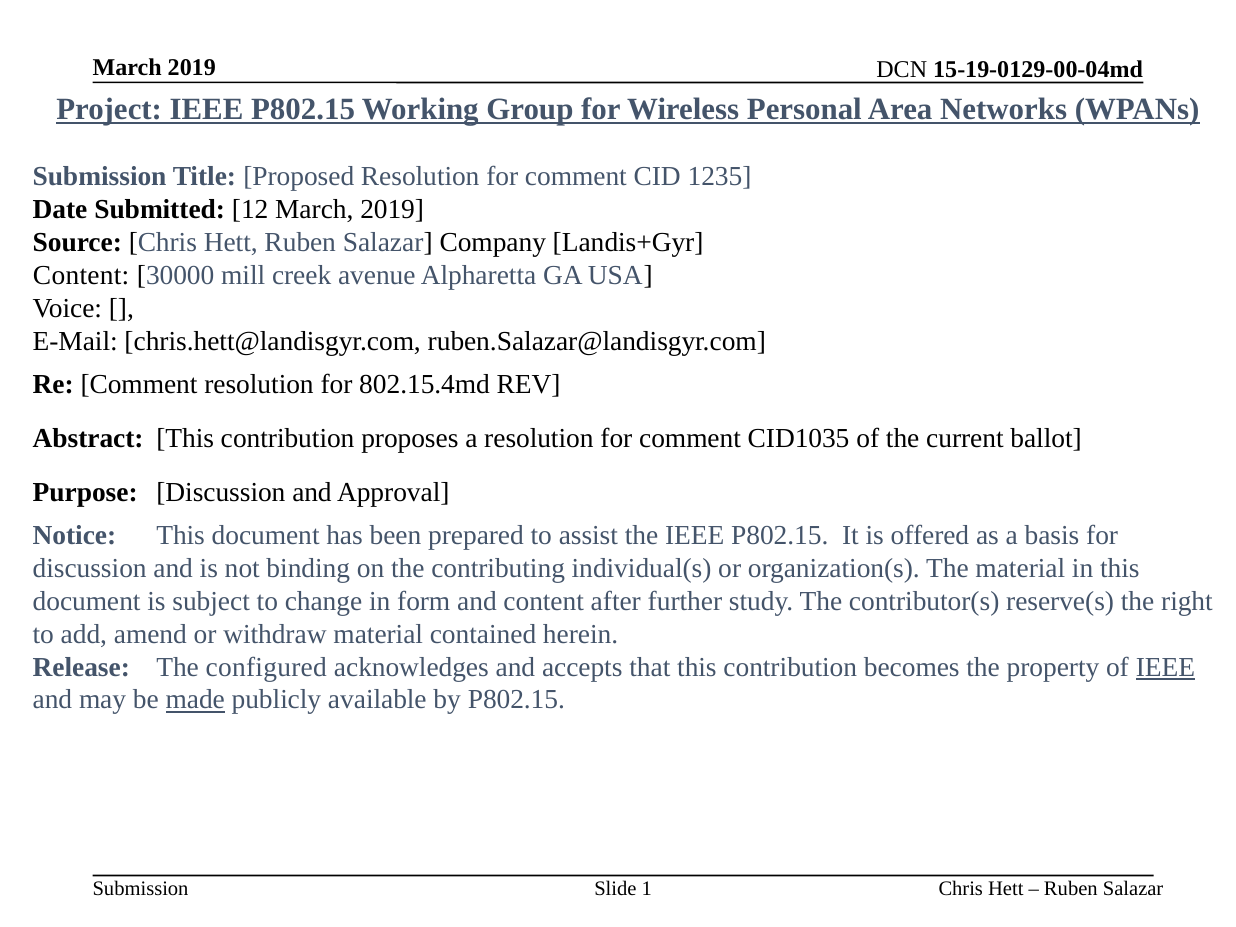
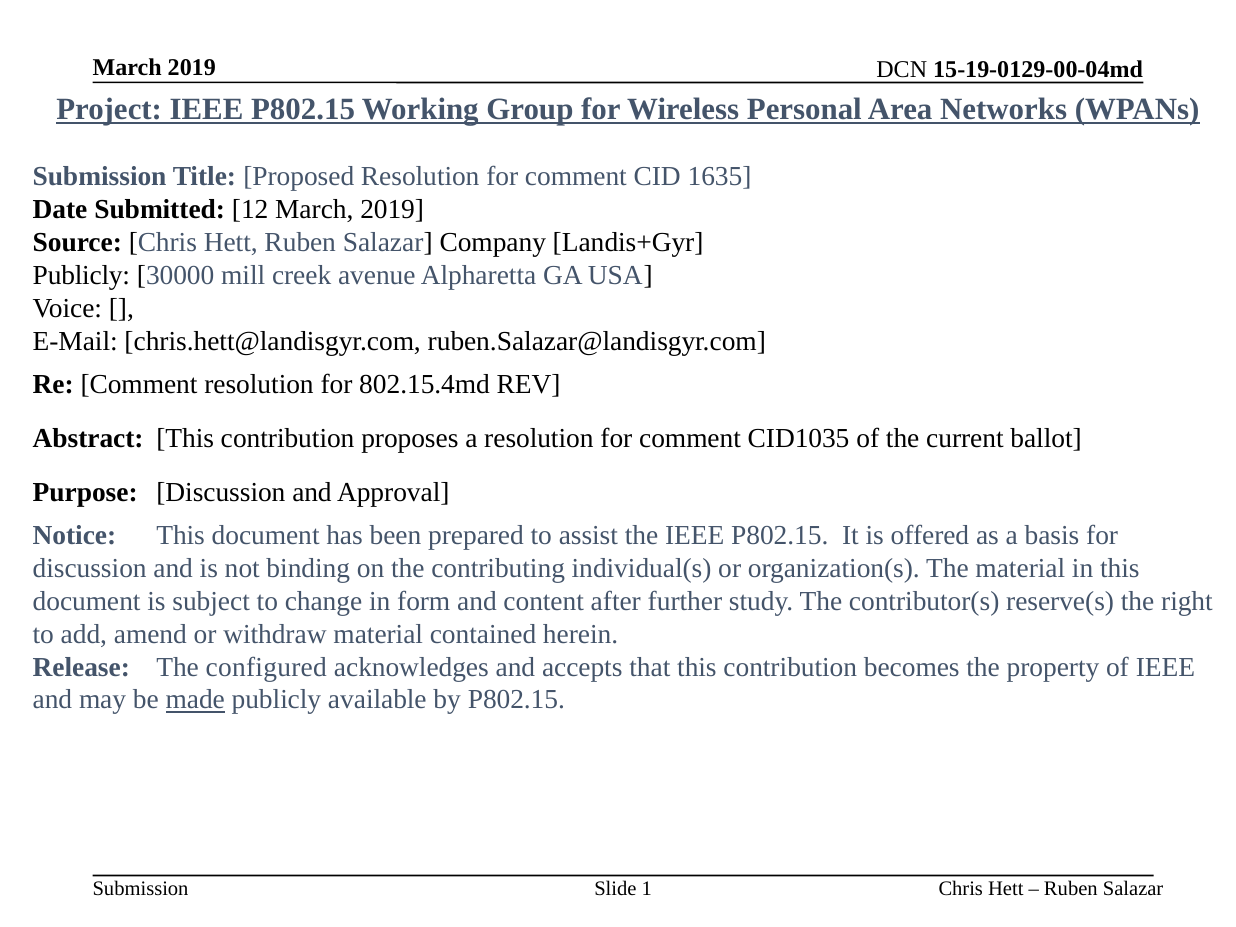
1235: 1235 -> 1635 (720, 177)
Content: Content -> Publicly (81, 276)
IEEE underline: present -> none (1165, 667)
